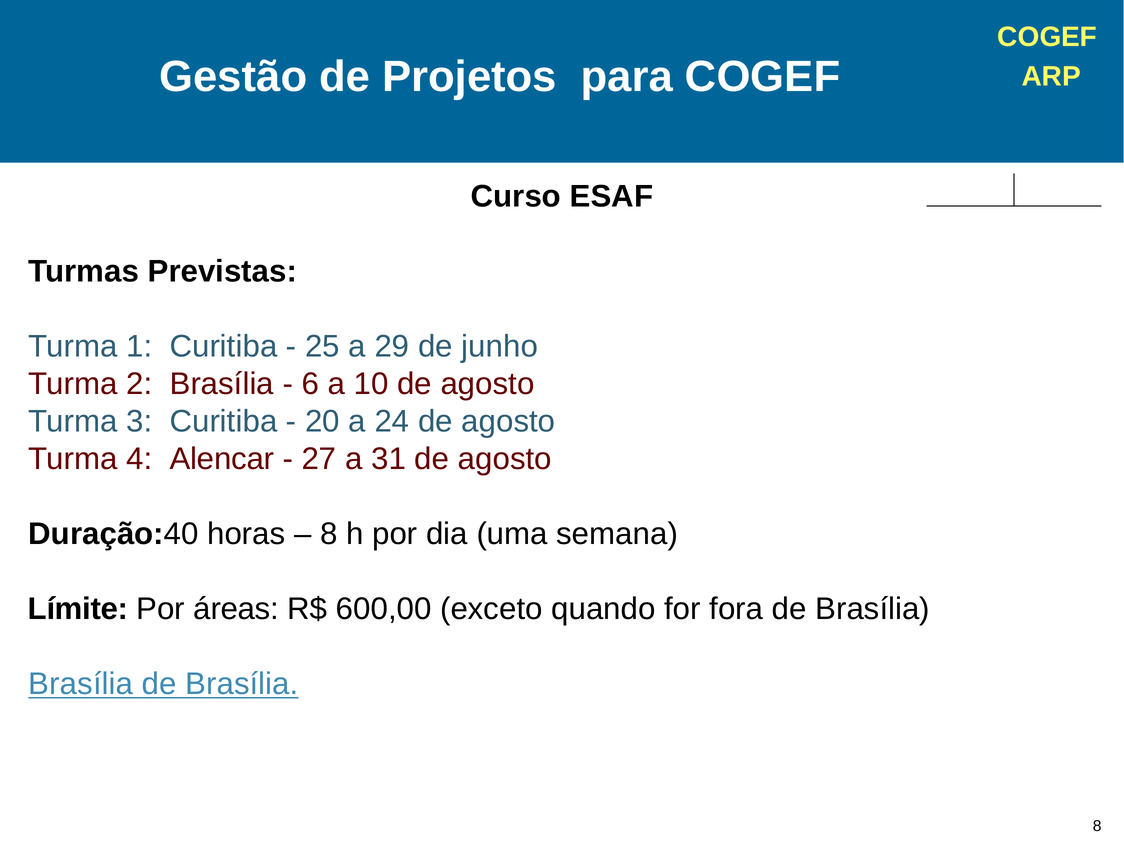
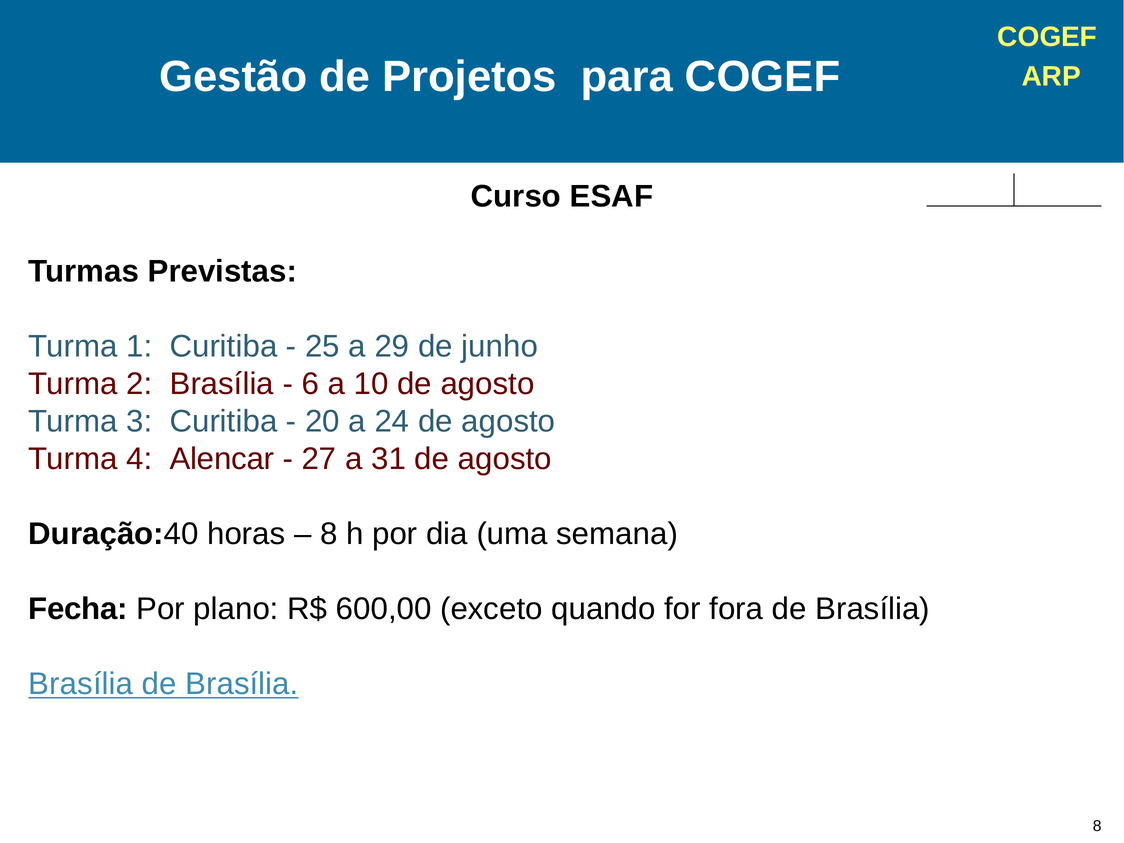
Límite: Límite -> Fecha (78, 609)
áreas: áreas -> plano (236, 609)
